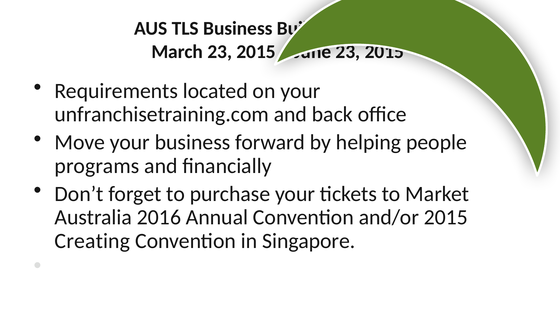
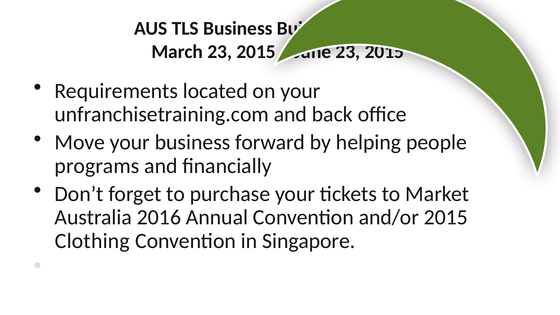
Creating: Creating -> Clothing (92, 241)
